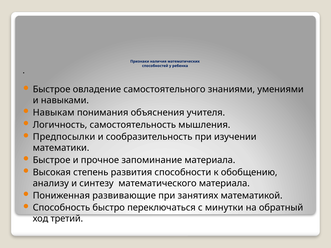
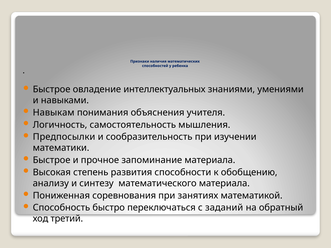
самостоятельного: самостоятельного -> интеллектуальных (164, 89)
развивающие: развивающие -> соревнования (124, 196)
минутки: минутки -> заданий (224, 208)
